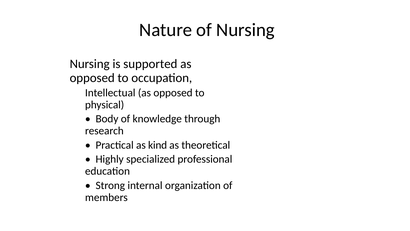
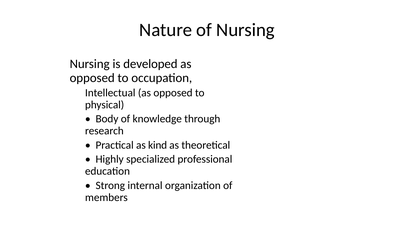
supported: supported -> developed (150, 64)
